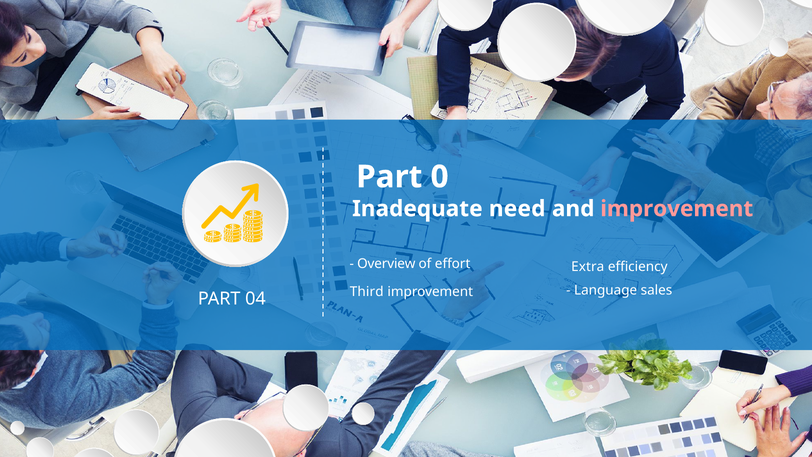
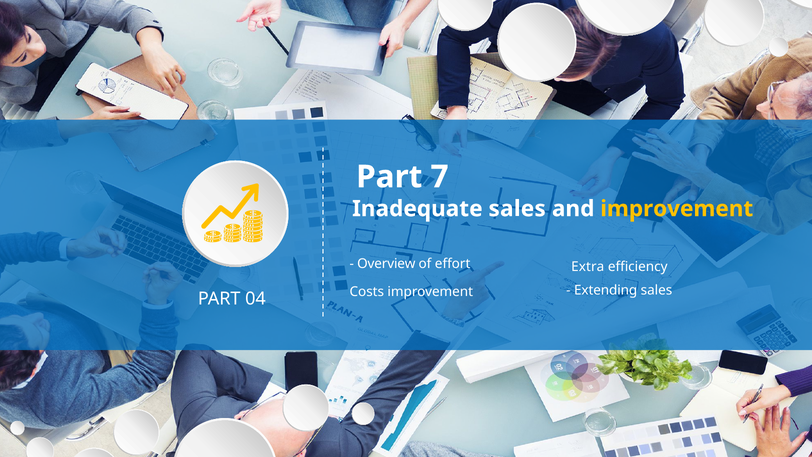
0: 0 -> 7 (440, 177)
Inadequate need: need -> sales (517, 209)
improvement colour: pink -> yellow (677, 209)
Third: Third -> Costs (367, 291)
Language: Language -> Extending (606, 290)
